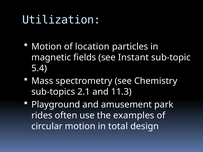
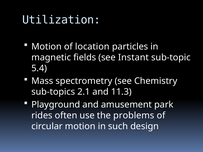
examples: examples -> problems (134, 116)
total: total -> such (118, 126)
